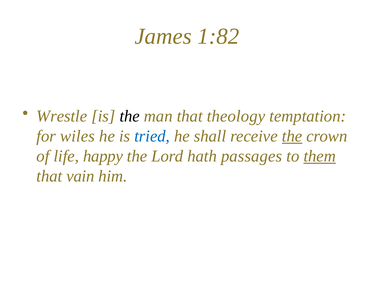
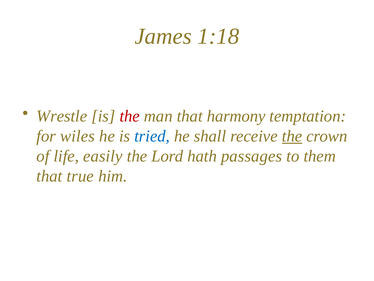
1:82: 1:82 -> 1:18 (218, 36)
the colour: black -> red (130, 116)
theology: theology -> harmony (236, 116)
happy: happy -> easily (103, 156)
them underline: present -> none (320, 156)
vain: vain -> true (80, 176)
